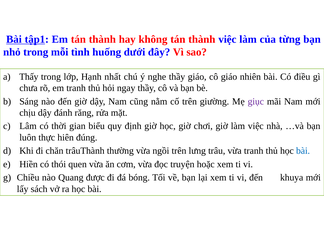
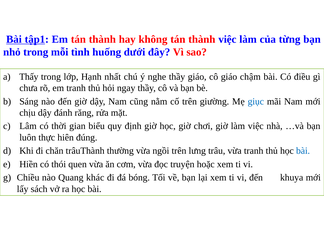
nhiên: nhiên -> chậm (250, 77)
giục colour: purple -> blue (256, 101)
được: được -> khác (95, 178)
